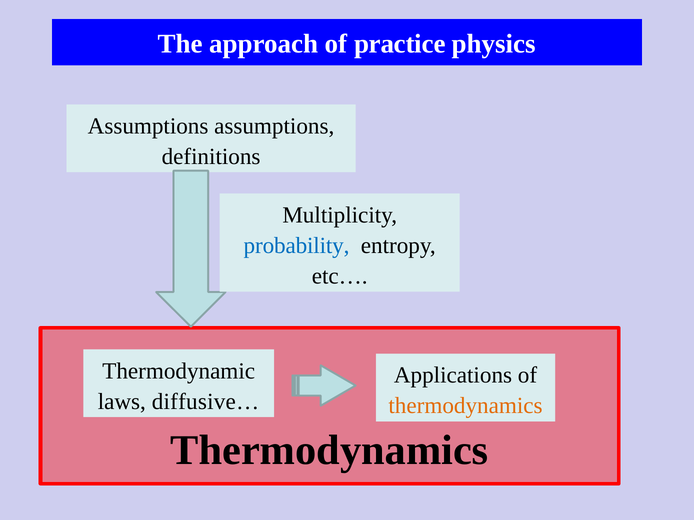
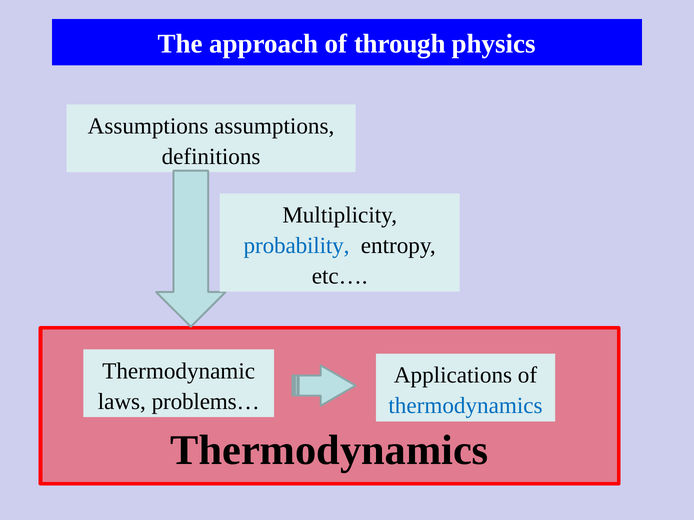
practice: practice -> through (400, 44)
diffusive…: diffusive… -> problems… (206, 402)
thermodynamics colour: orange -> blue (466, 406)
